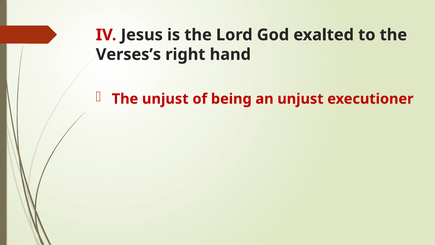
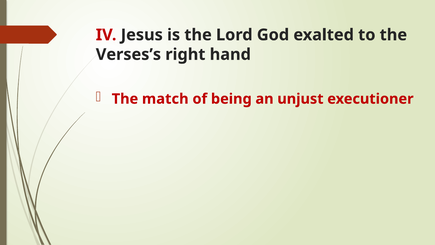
The unjust: unjust -> match (165, 99)
